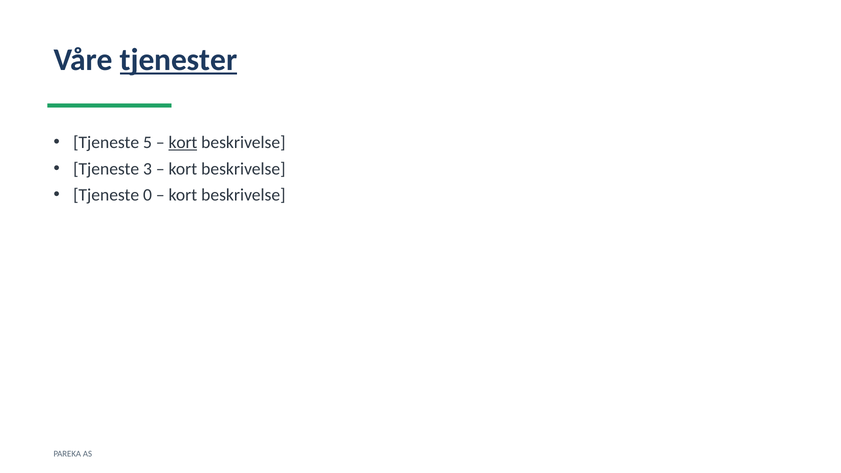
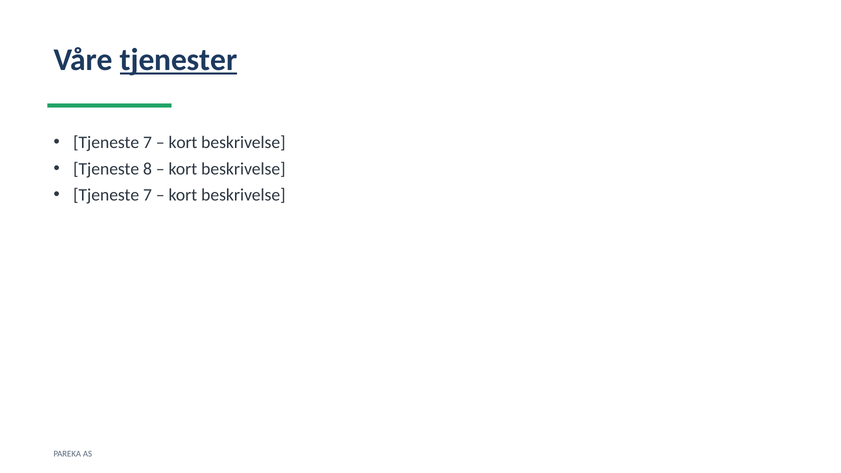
5: 5 -> 7 (147, 142)
kort underline: present -> none (183, 142)
3: 3 -> 8 (147, 169)
0: 0 -> 7 (147, 195)
